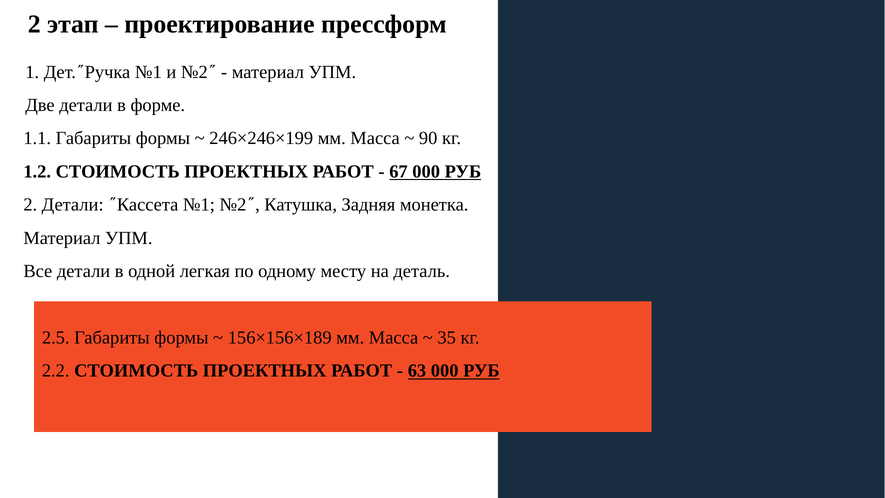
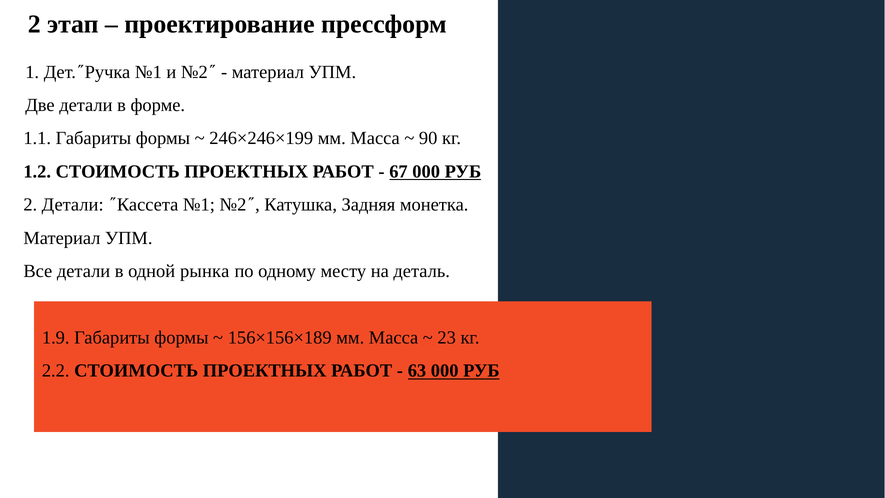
легкая: легкая -> рынка (205, 271)
2.5: 2.5 -> 1.9 (56, 337)
35: 35 -> 23 (447, 337)
